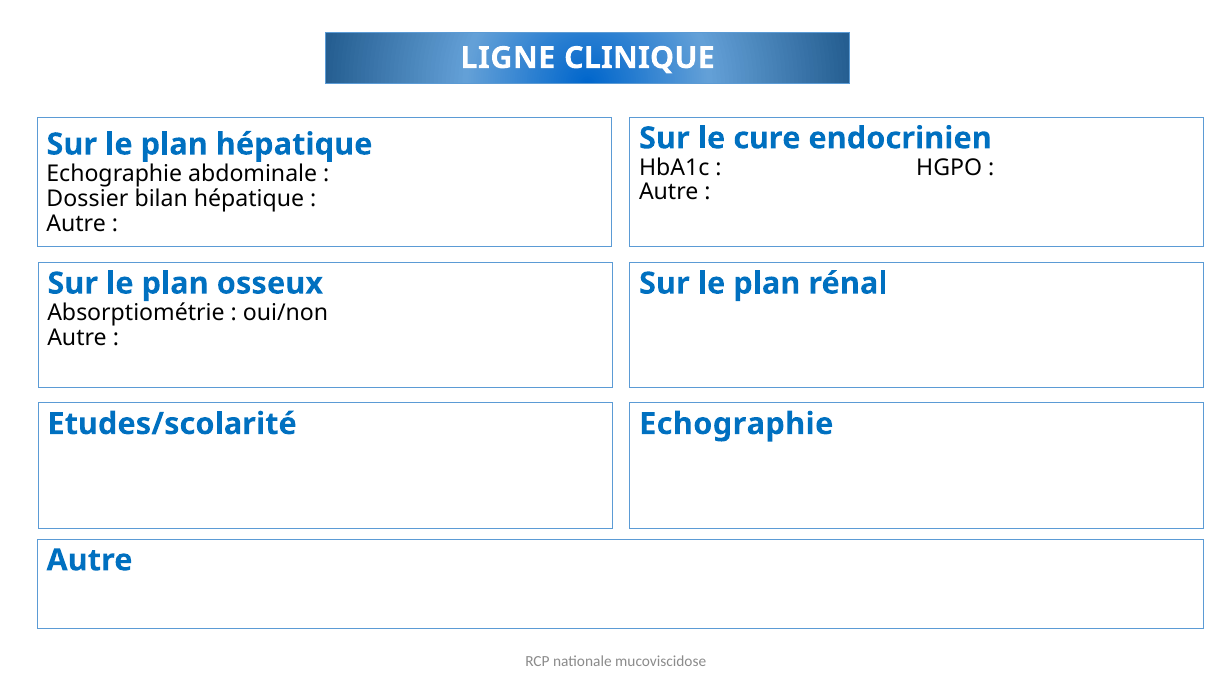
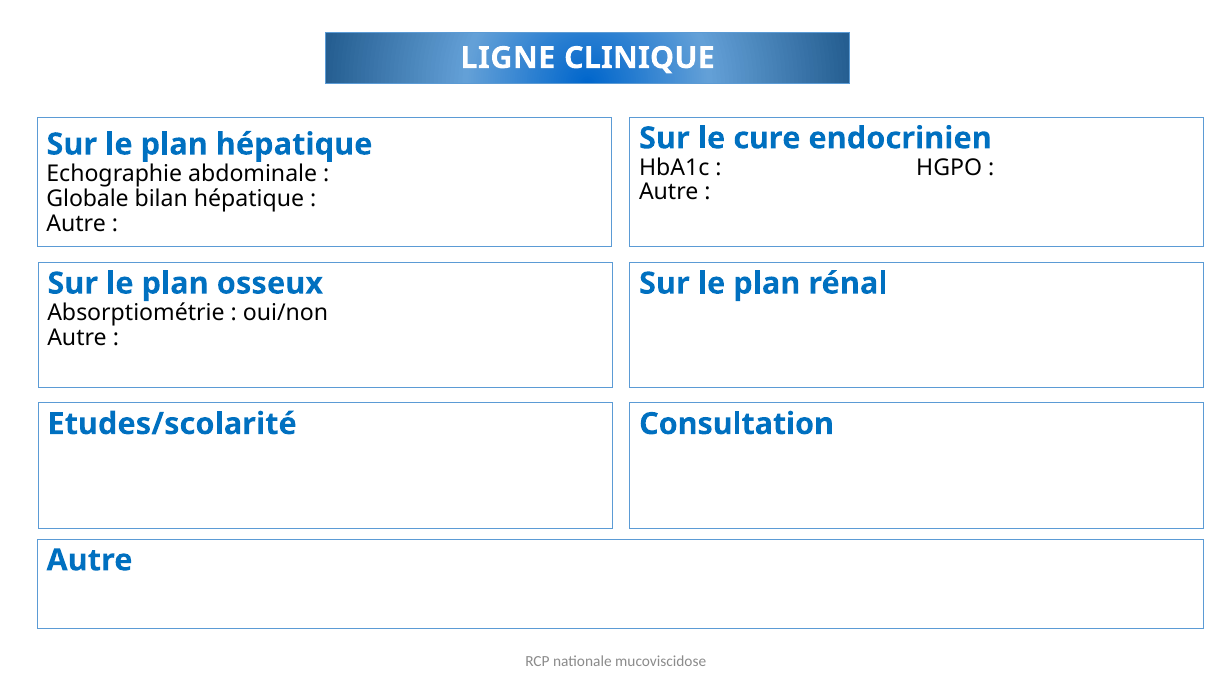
Dossier: Dossier -> Globale (88, 198)
Etudes/scolarité Echographie: Echographie -> Consultation (737, 424)
